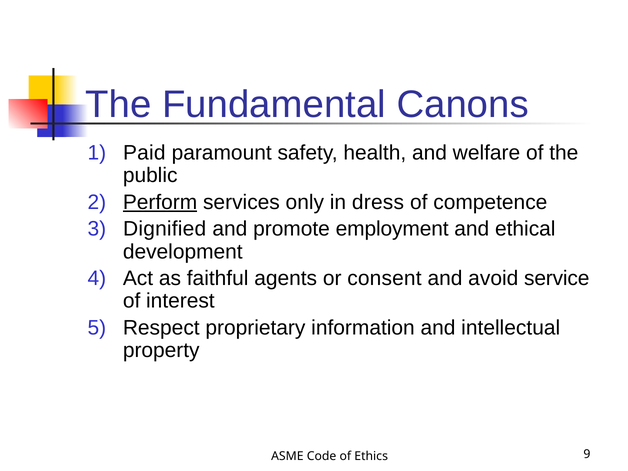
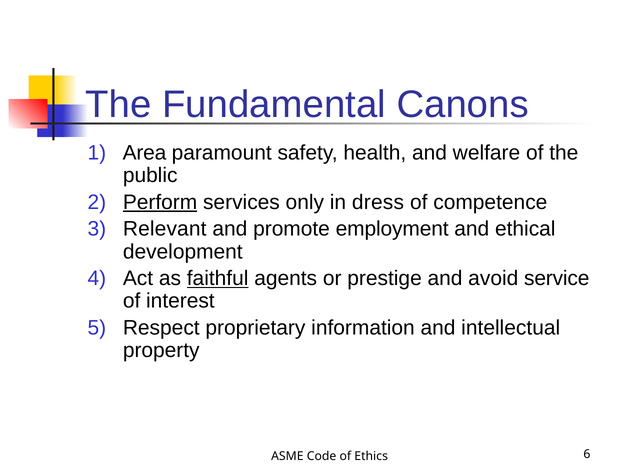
Paid: Paid -> Area (144, 153)
Dignified: Dignified -> Relevant (165, 229)
faithful underline: none -> present (218, 278)
consent: consent -> prestige (385, 278)
9: 9 -> 6 (587, 454)
